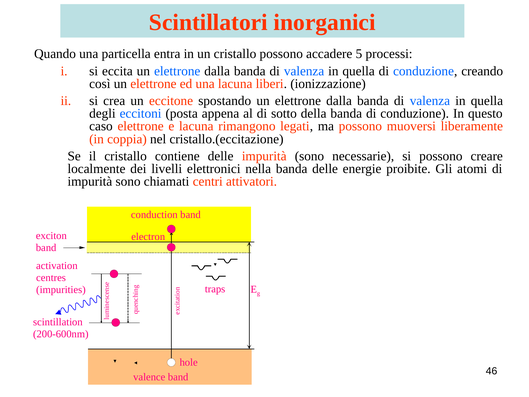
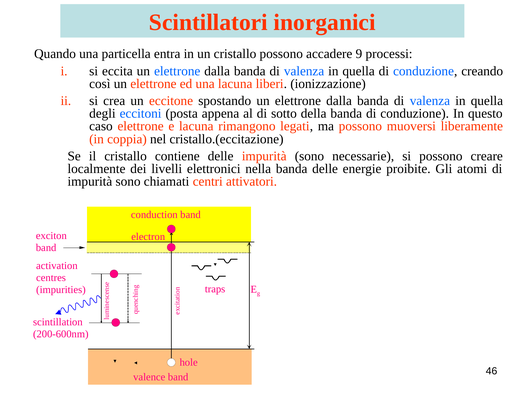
5: 5 -> 9 (359, 54)
